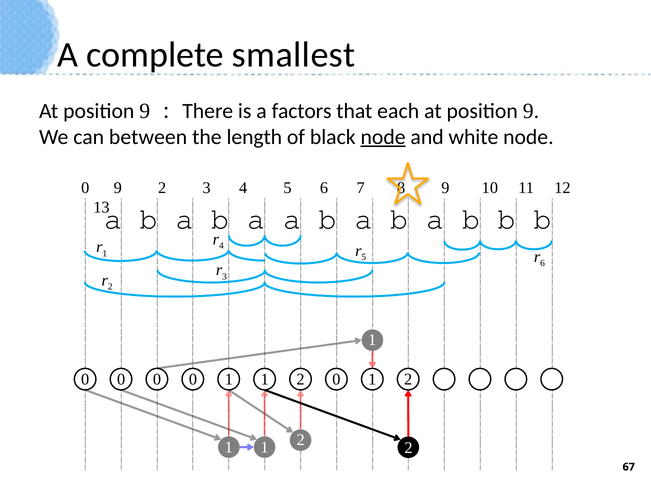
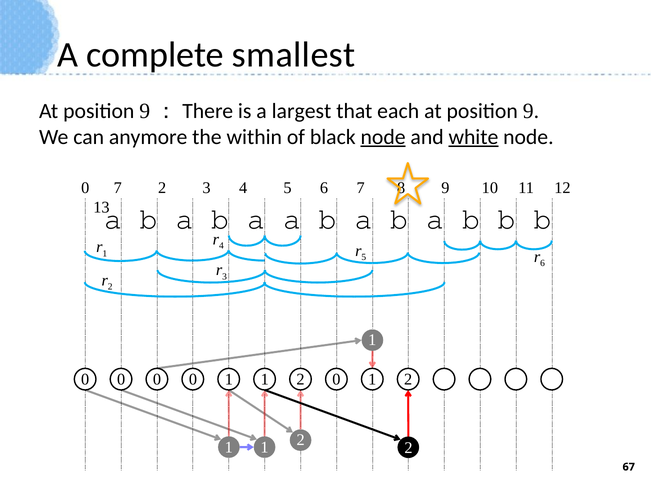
factors: factors -> largest (301, 111)
between: between -> anymore (148, 137)
length: length -> within (254, 137)
white underline: none -> present (473, 137)
0 9: 9 -> 7 (118, 188)
